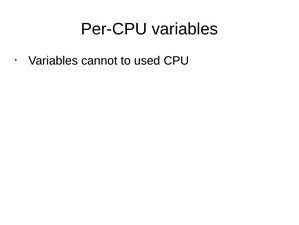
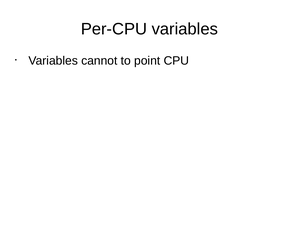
used: used -> point (147, 61)
